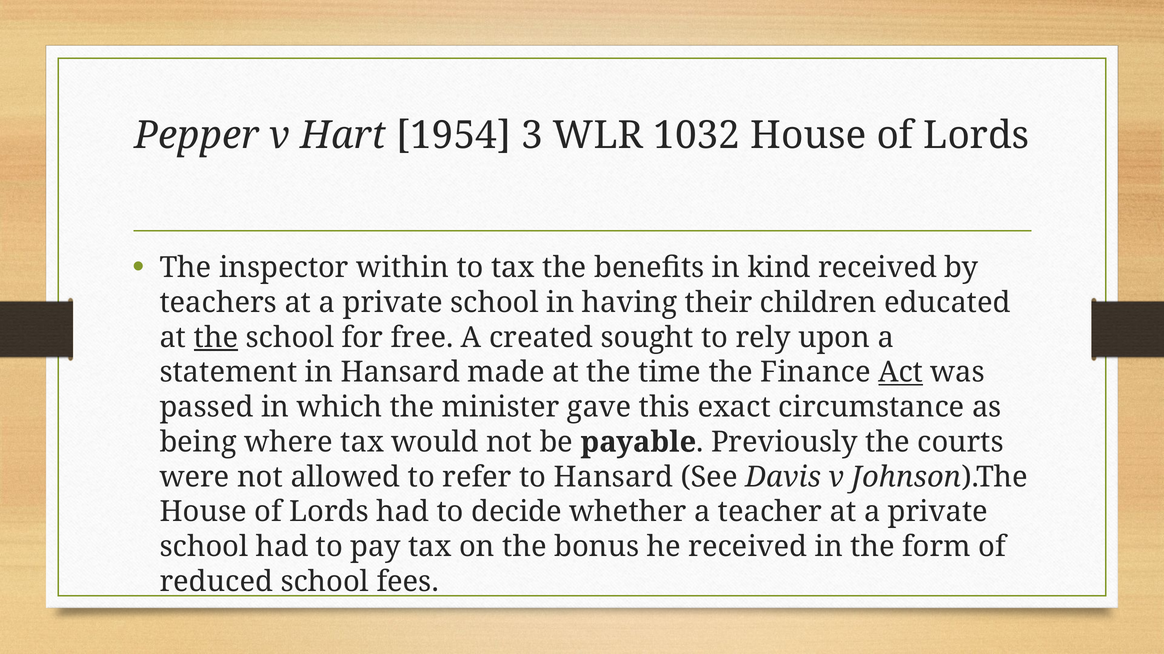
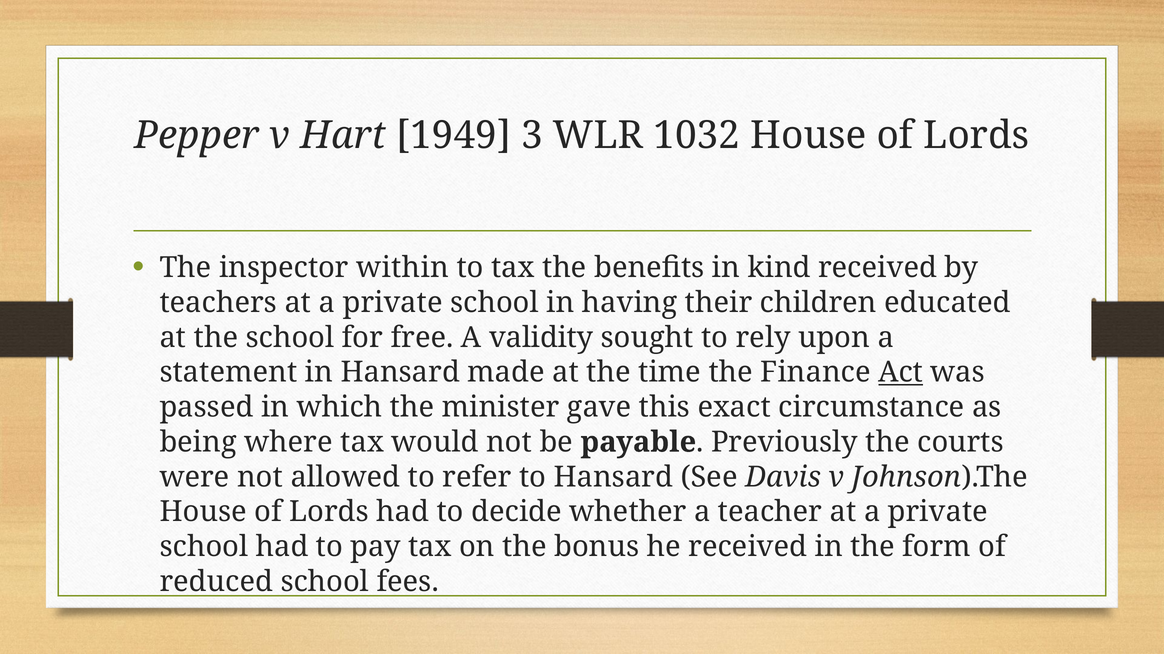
1954: 1954 -> 1949 (454, 135)
the underline: present -> none (216, 338)
created: created -> validity (541, 338)
